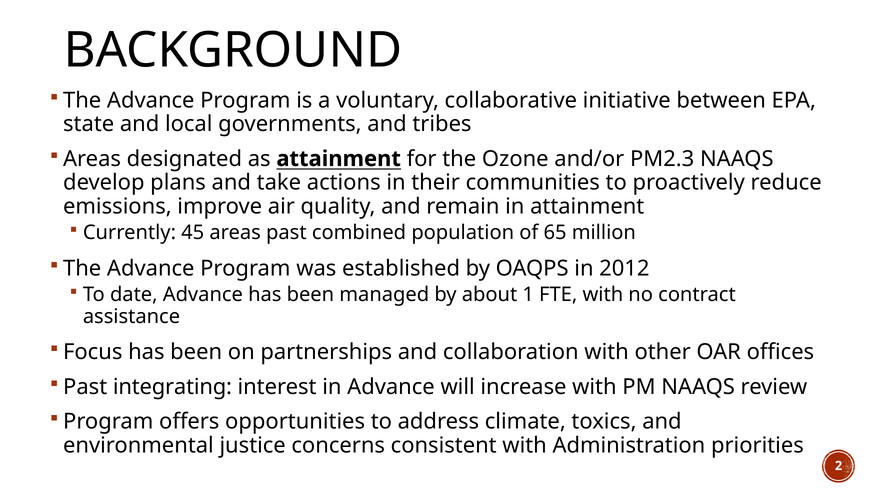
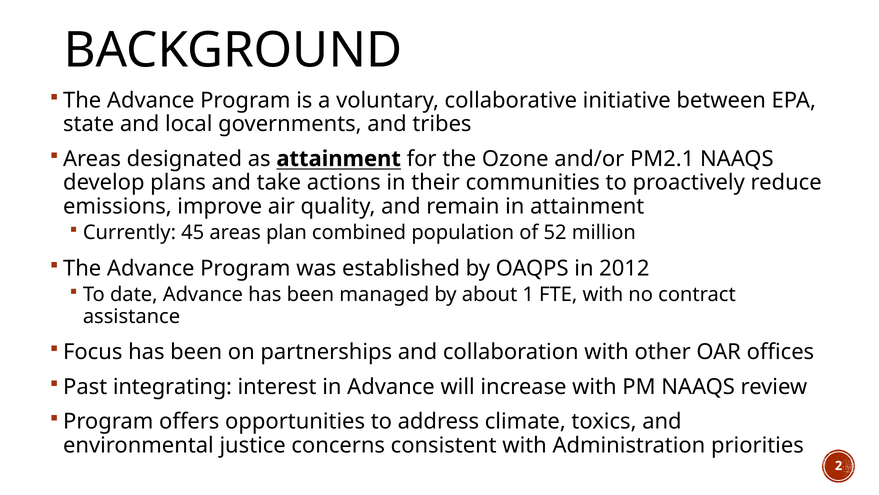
PM2.3: PM2.3 -> PM2.1 (662, 159)
areas past: past -> plan (286, 232)
65: 65 -> 52 (555, 232)
